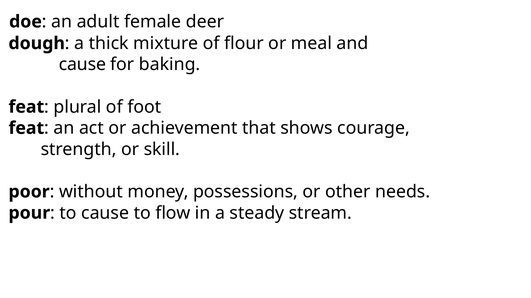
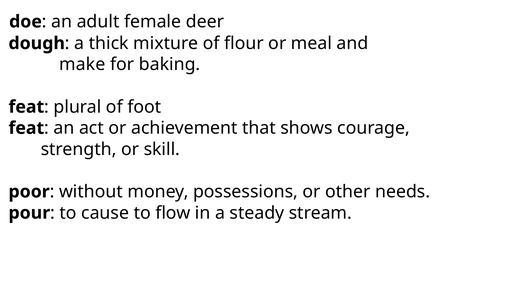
cause: cause -> make (82, 65)
